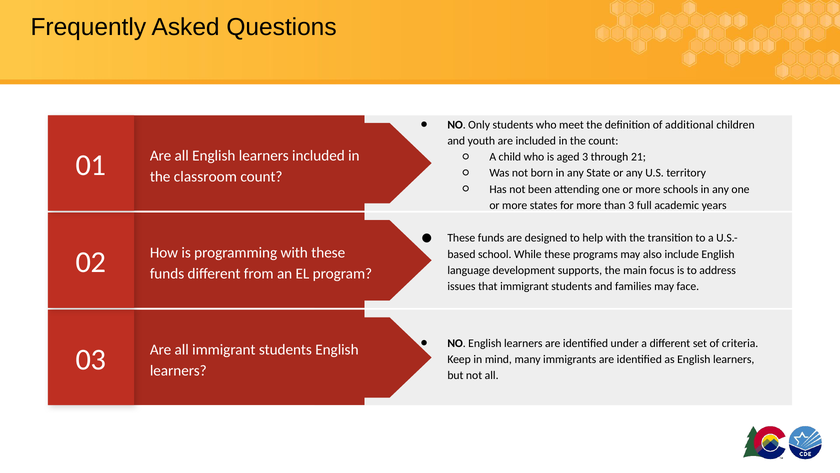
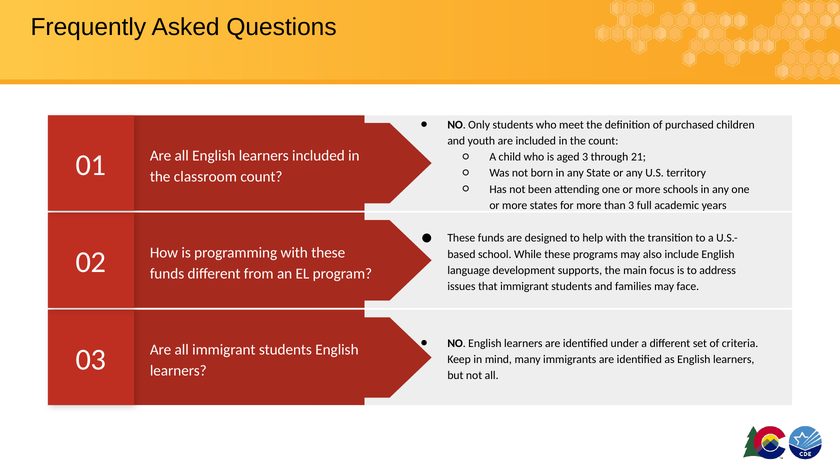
additional: additional -> purchased (689, 125)
